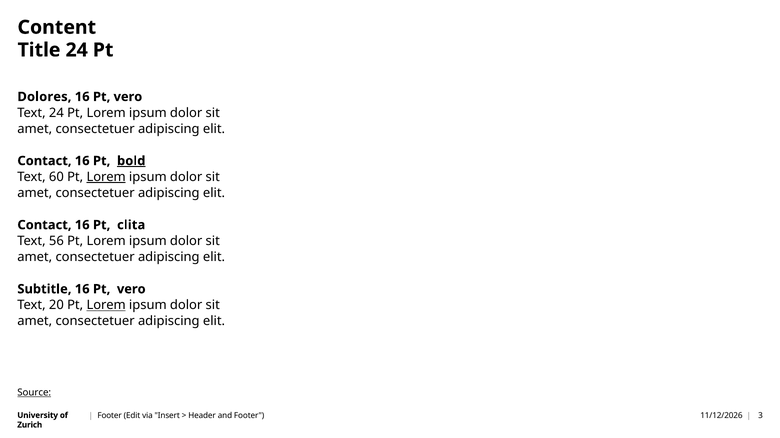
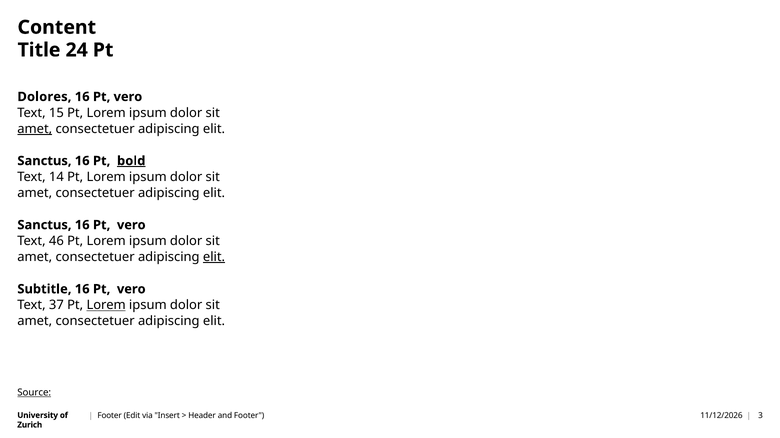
Text 24: 24 -> 15 (56, 113)
amet underline: none -> present (35, 129)
Contact: Contact -> Sanctus (44, 161)
60: 60 -> 14 (56, 177)
Lorem underline: present -> none (106, 177)
Contact: Contact -> Sanctus (44, 225)
clita: clita -> vero (131, 225)
56: 56 -> 46 (56, 241)
elit underline: none -> present (214, 257)
20: 20 -> 37 (56, 306)
